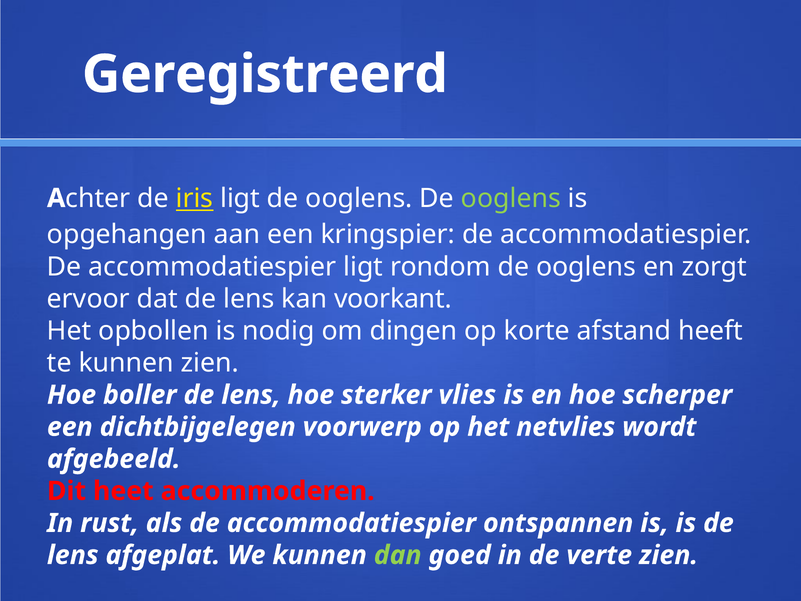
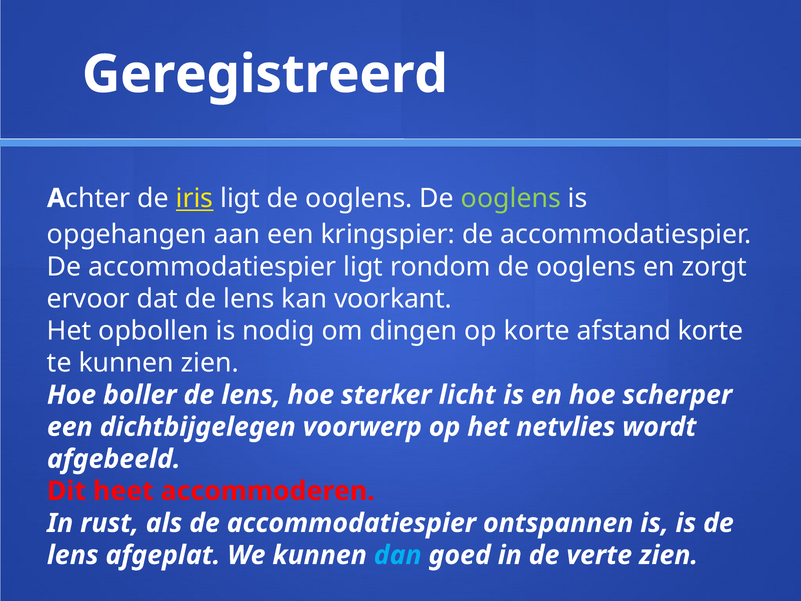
afstand heeft: heeft -> korte (711, 331)
vlies: vlies -> licht (467, 395)
dan colour: light green -> light blue (398, 555)
